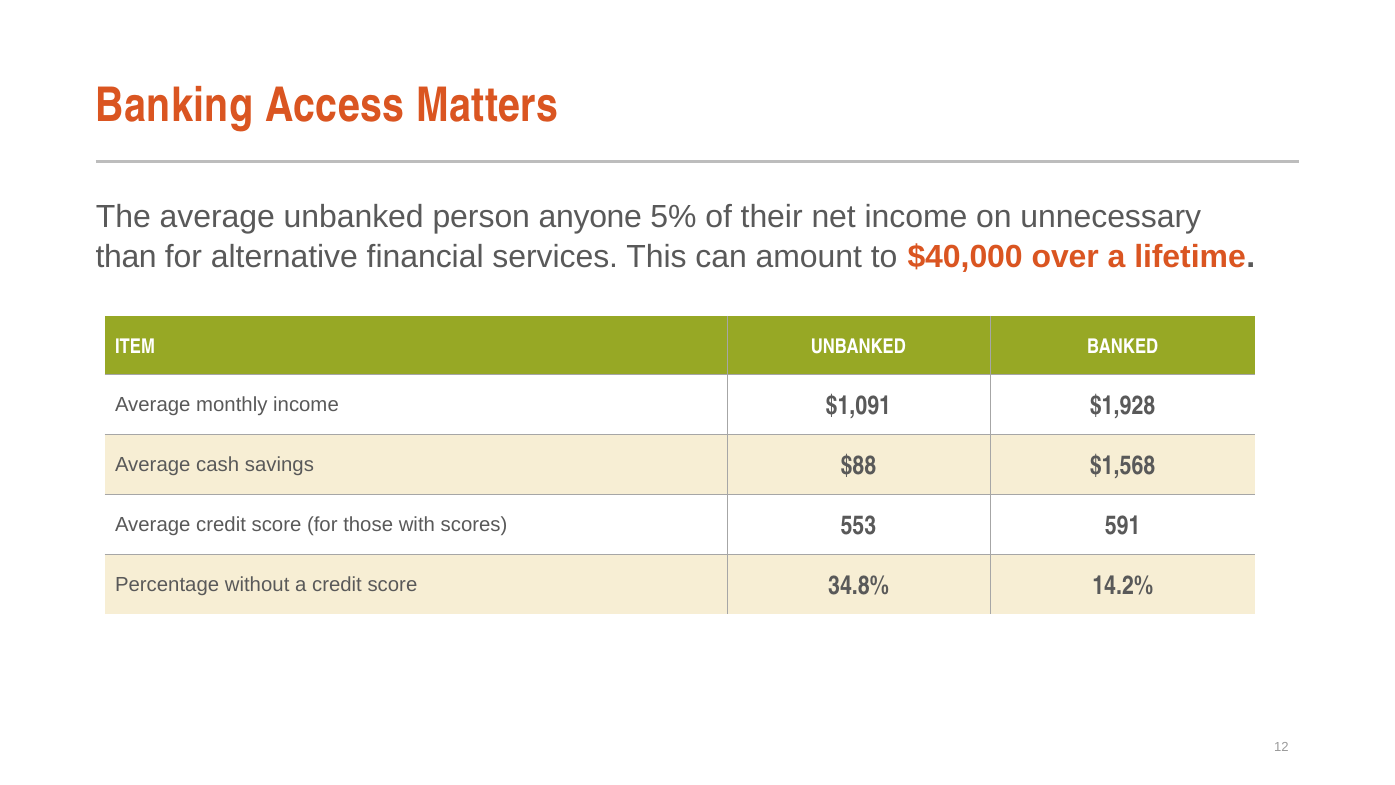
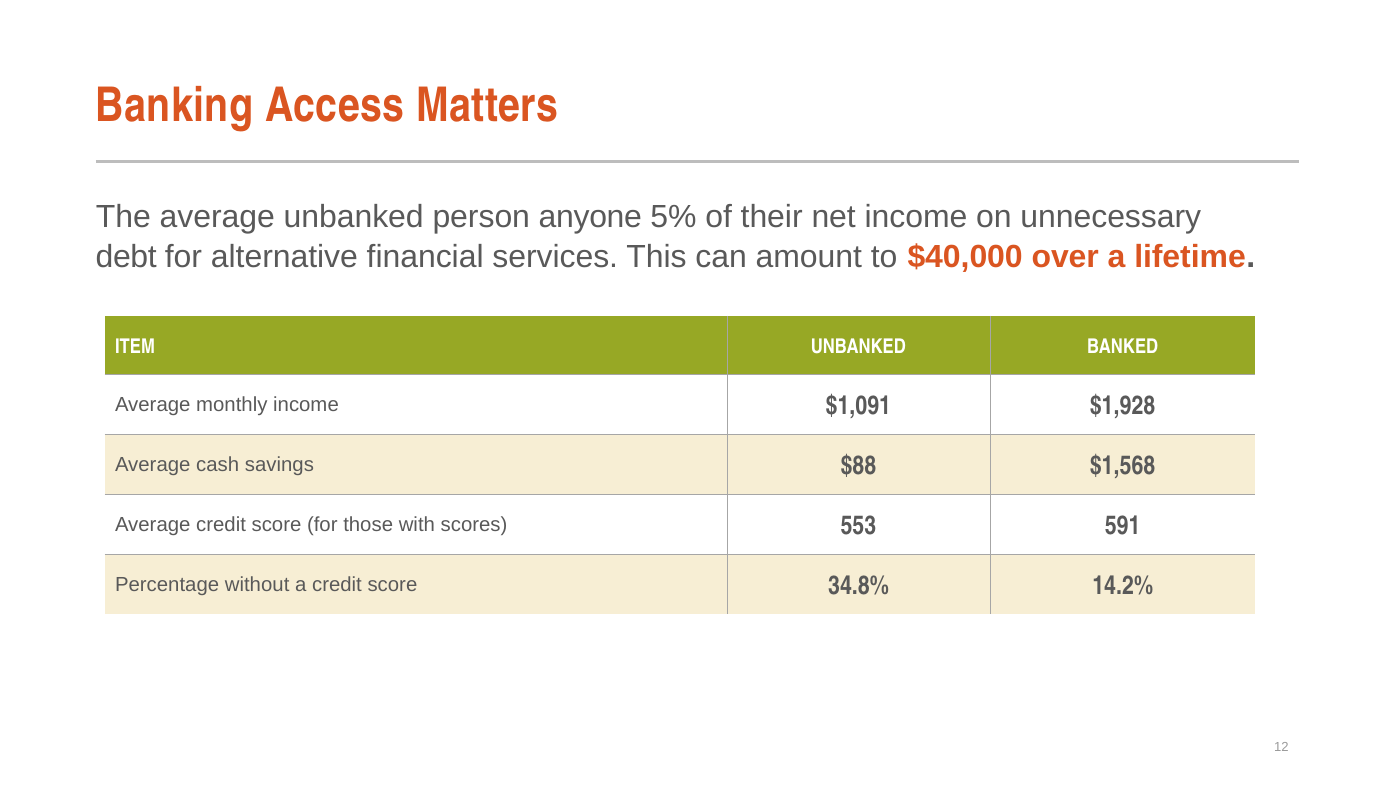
than: than -> debt (126, 257)
